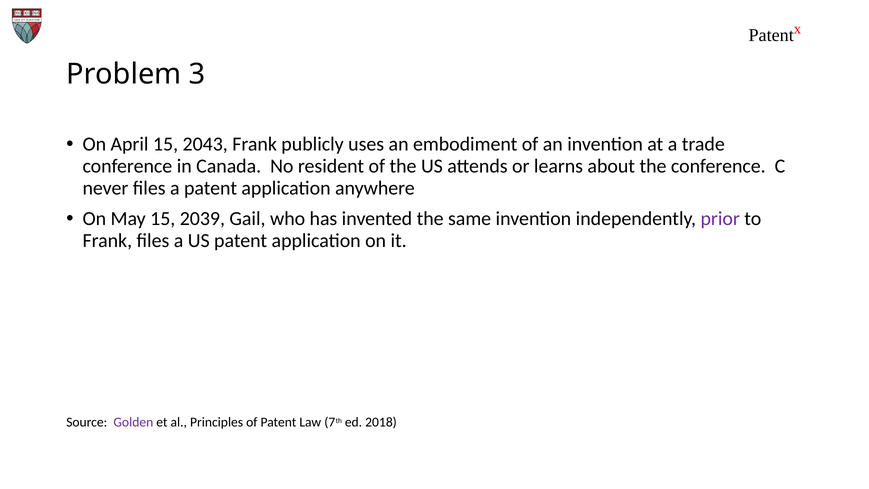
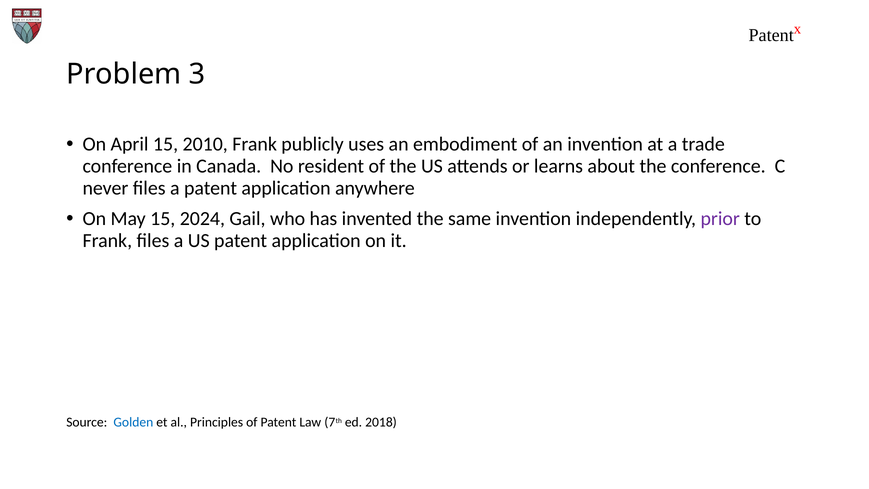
2043: 2043 -> 2010 (205, 144)
2039: 2039 -> 2024 (202, 219)
Golden colour: purple -> blue (133, 422)
